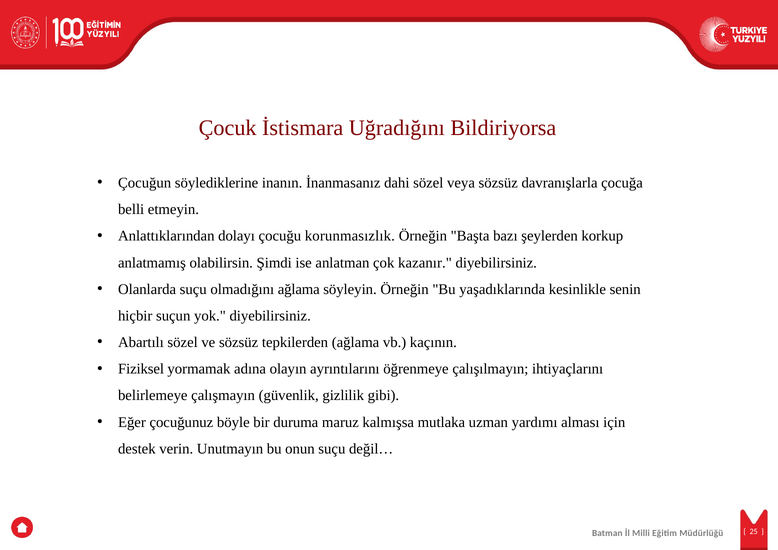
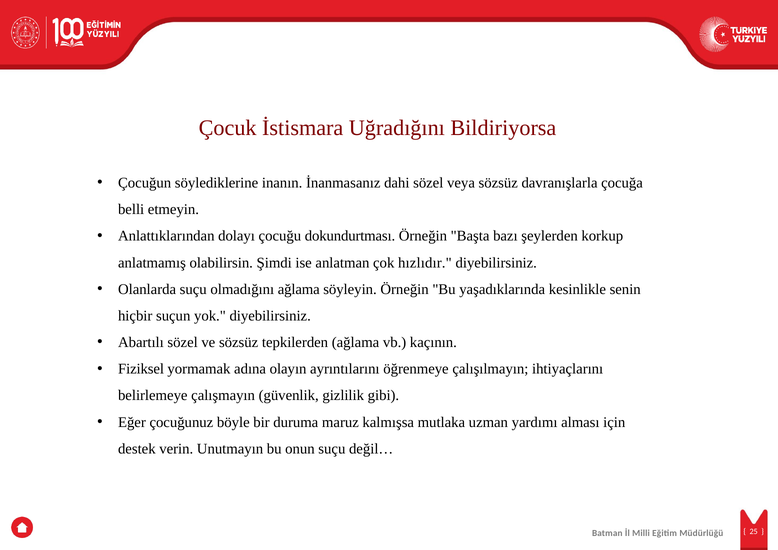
korunmasızlık: korunmasızlık -> dokundurtması (350, 236)
kazanır: kazanır -> hızlıdır (425, 263)
